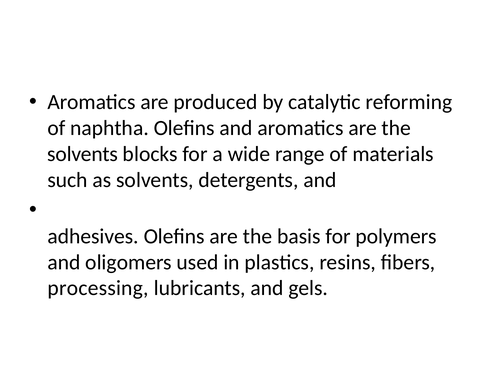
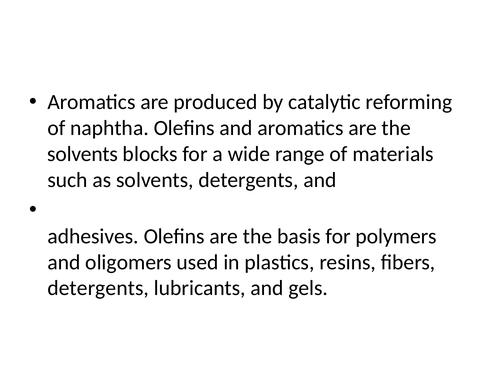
processing: processing -> detergents (98, 288)
